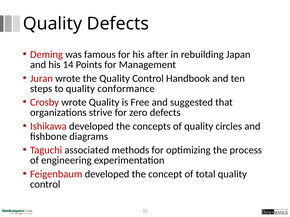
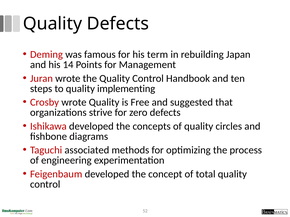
after: after -> term (158, 55)
conformance: conformance -> implementing (126, 89)
